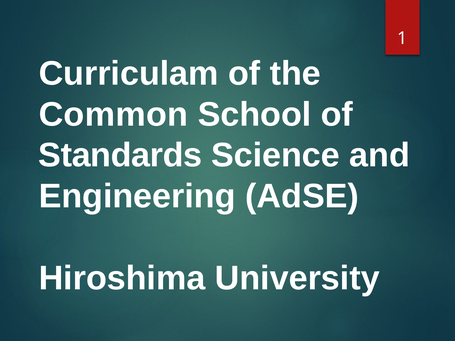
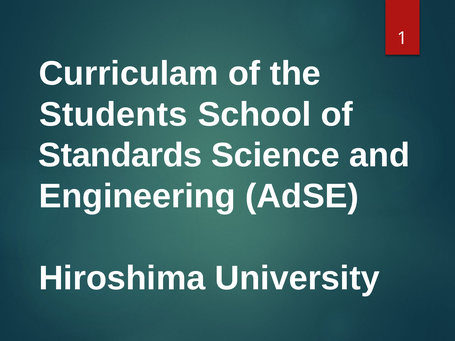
Common: Common -> Students (113, 115)
